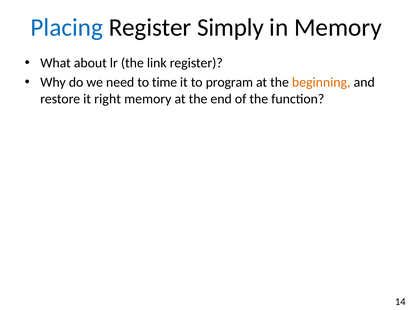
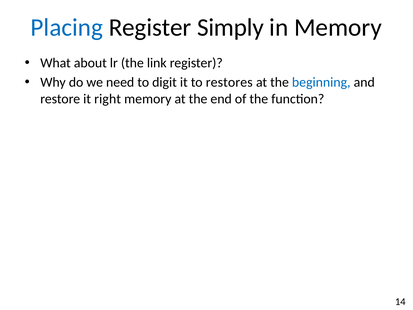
time: time -> digit (165, 82)
program: program -> restores (229, 82)
beginning colour: orange -> blue (321, 82)
